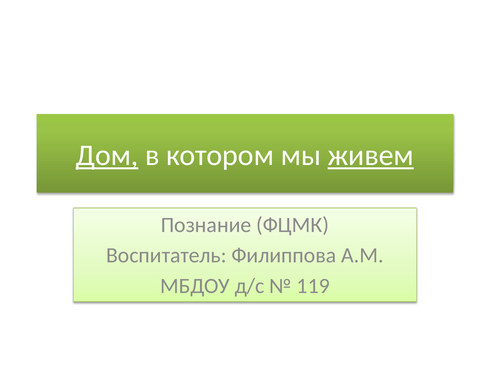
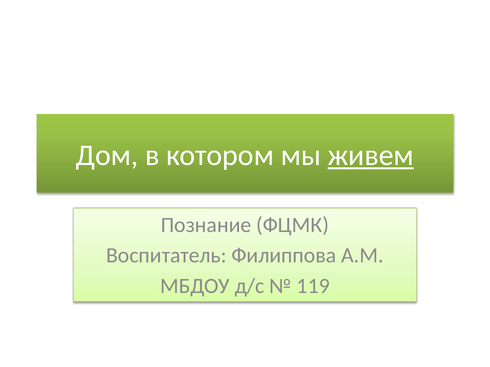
Дом underline: present -> none (107, 156)
